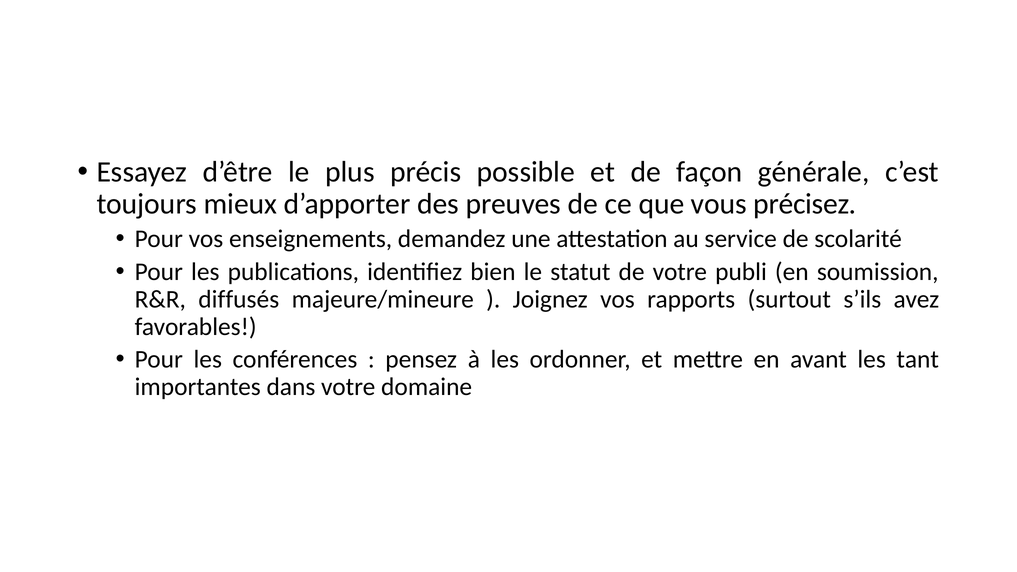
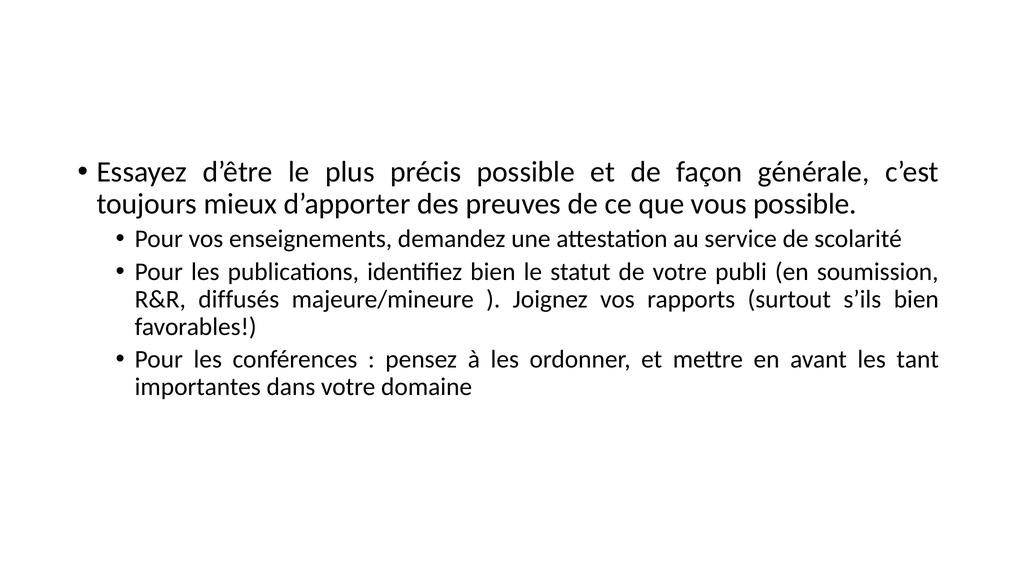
vous précisez: précisez -> possible (805, 204)
s’ils avez: avez -> bien (916, 299)
